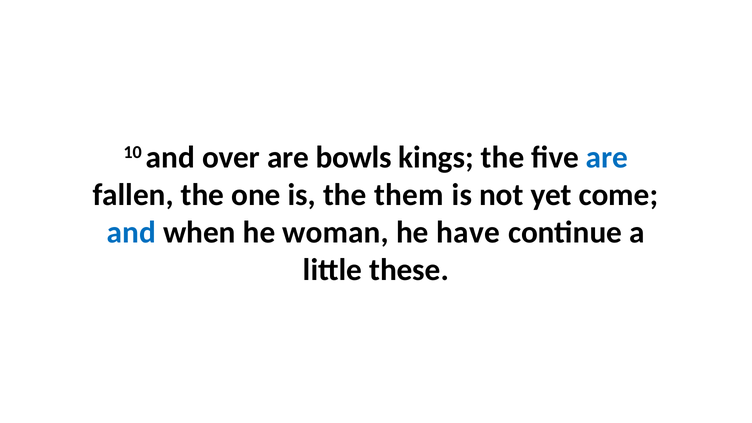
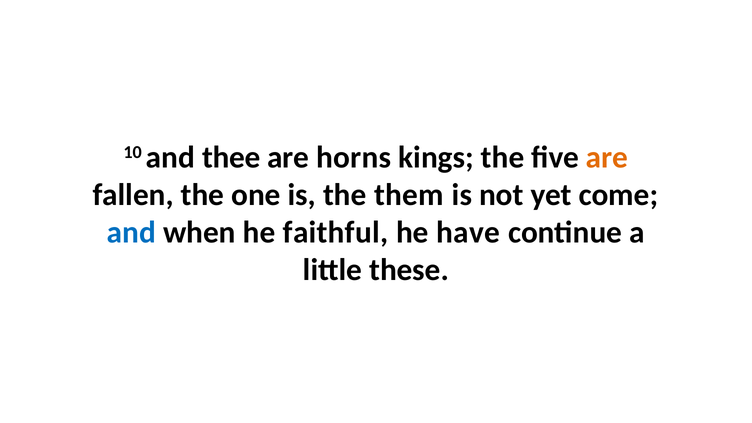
over: over -> thee (231, 157)
bowls: bowls -> horns (354, 157)
are colour: blue -> orange (607, 157)
woman: woman -> faithful (336, 232)
